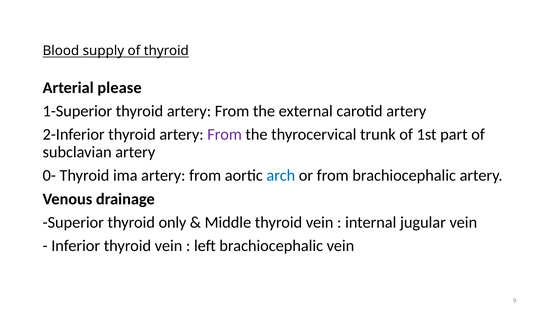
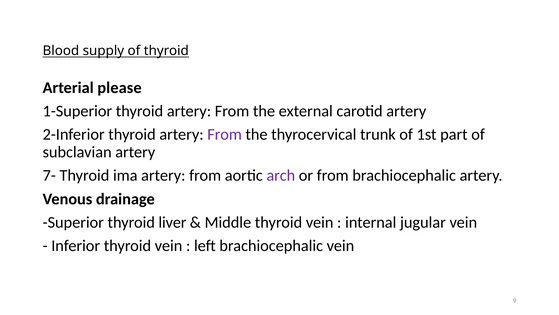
0-: 0- -> 7- (49, 175)
arch colour: blue -> purple (281, 175)
only: only -> liver (172, 222)
